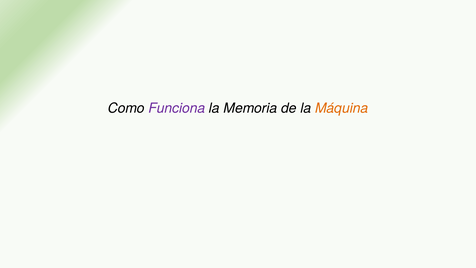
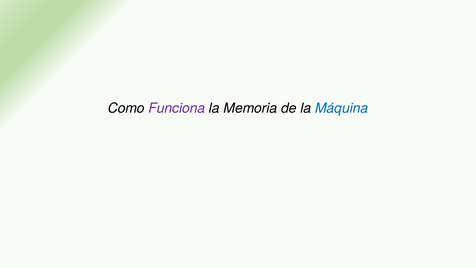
Máquina colour: orange -> blue (342, 108)
